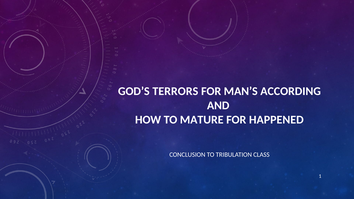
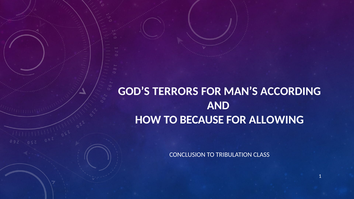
MATURE: MATURE -> BECAUSE (202, 120)
HAPPENED: HAPPENED -> ALLOWING (276, 120)
